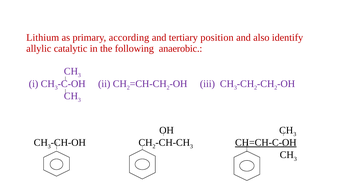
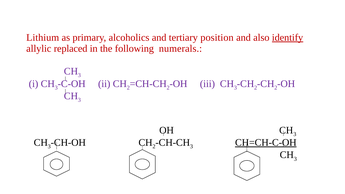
according: according -> alcoholics (129, 38)
identify underline: none -> present (288, 38)
catalytic: catalytic -> replaced (71, 48)
anaerobic: anaerobic -> numerals (180, 48)
